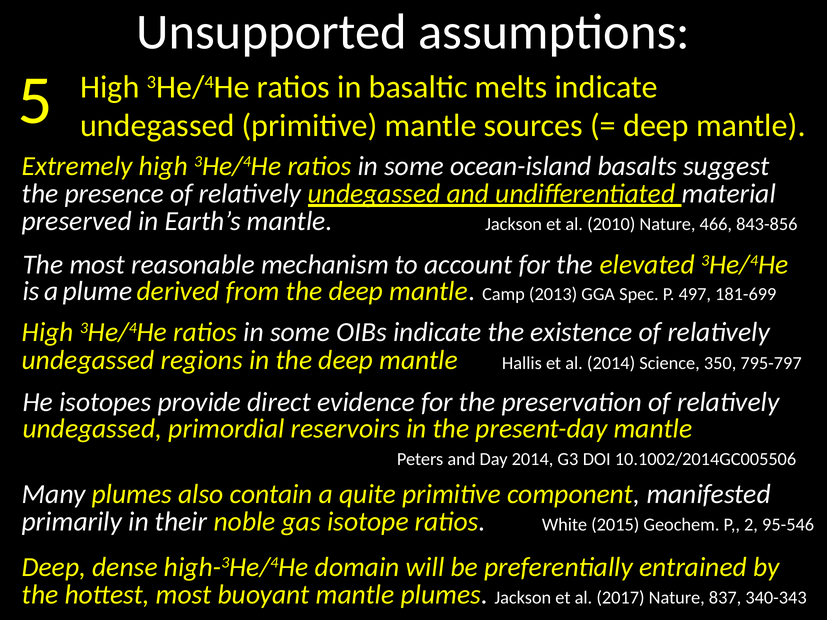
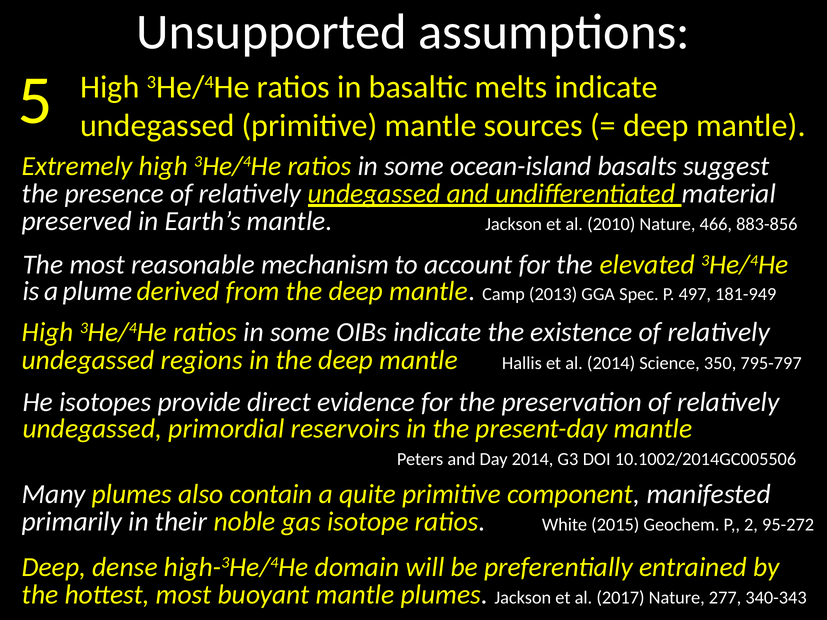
843-856: 843-856 -> 883-856 (767, 224)
181-699: 181-699 -> 181-949 (746, 295)
95-546: 95-546 -> 95-272 (788, 525)
837: 837 -> 277 (725, 598)
